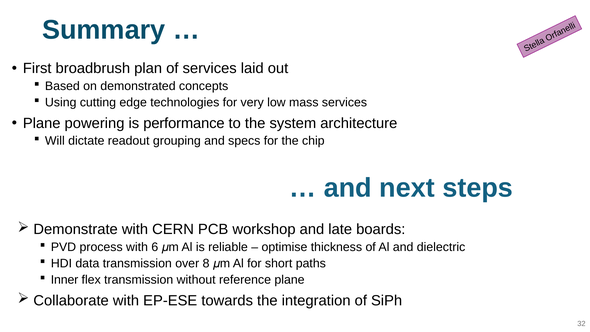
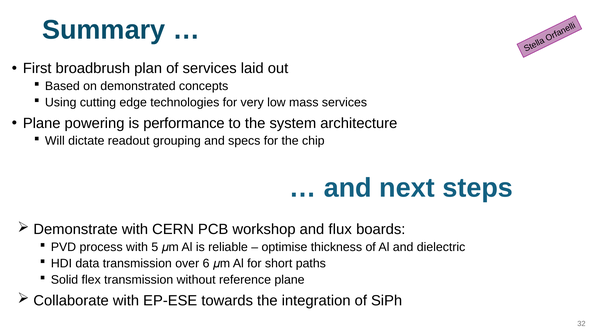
late: late -> flux (340, 229)
6: 6 -> 5 (155, 247)
8: 8 -> 6 (206, 263)
Inner: Inner -> Solid (64, 280)
